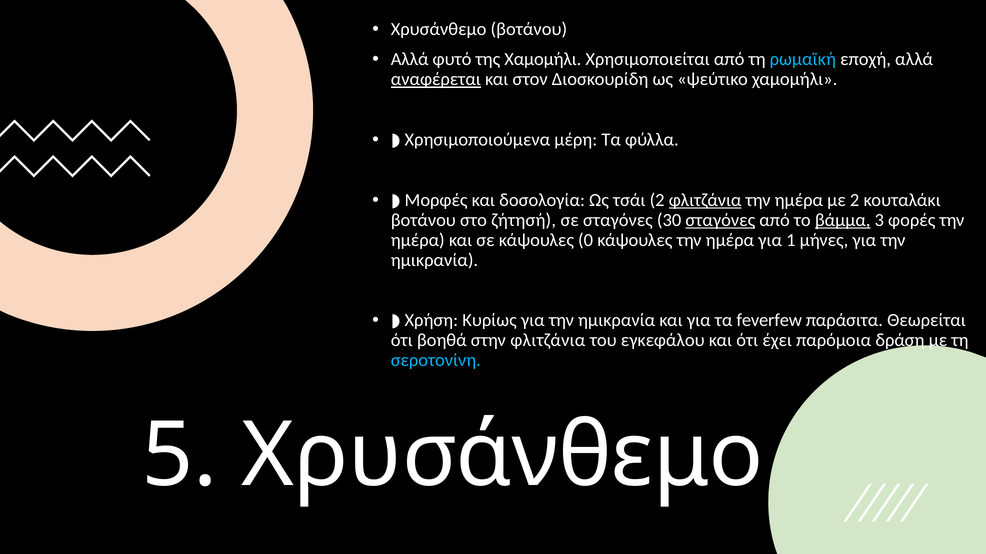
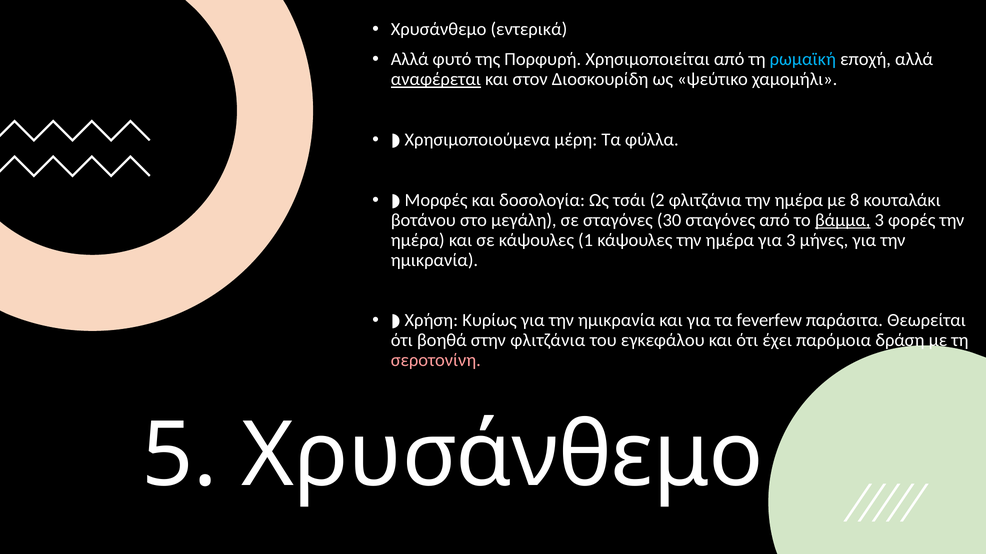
Χρυσάνθεμο βοτάνου: βοτάνου -> εντερικά (529, 29)
της Χαμομήλι: Χαμομήλι -> Πορφυρή (543, 59)
φλιτζάνια underline: present -> none (705, 200)
με 2: 2 -> 8 (855, 200)
ζήτησή: ζήτησή -> μεγάλη (524, 220)
σταγόνες underline: present -> none (720, 220)
0: 0 -> 1 (586, 240)
για 1: 1 -> 3 (791, 240)
σεροτονίνη colour: light blue -> pink (436, 361)
